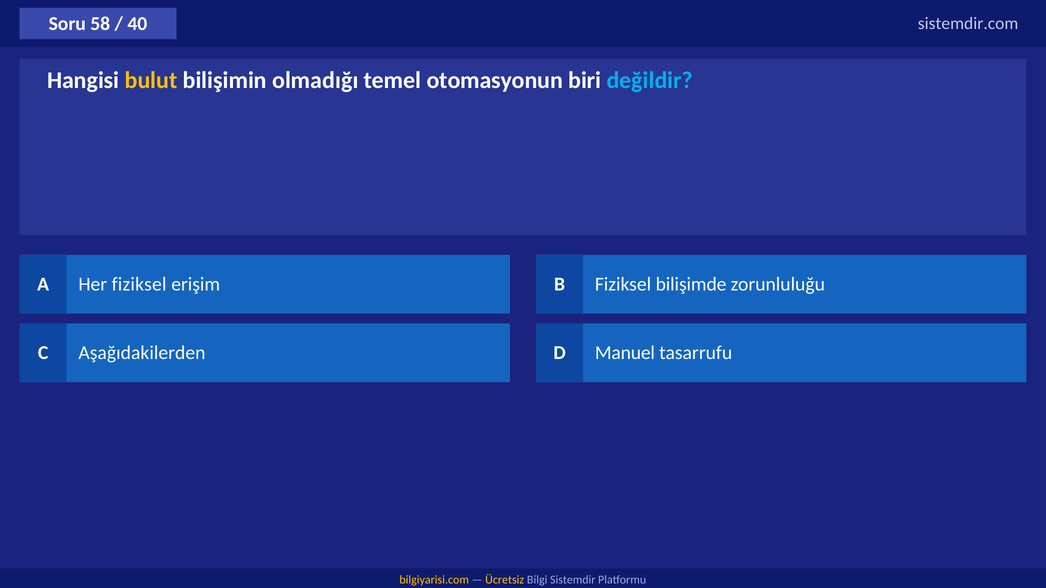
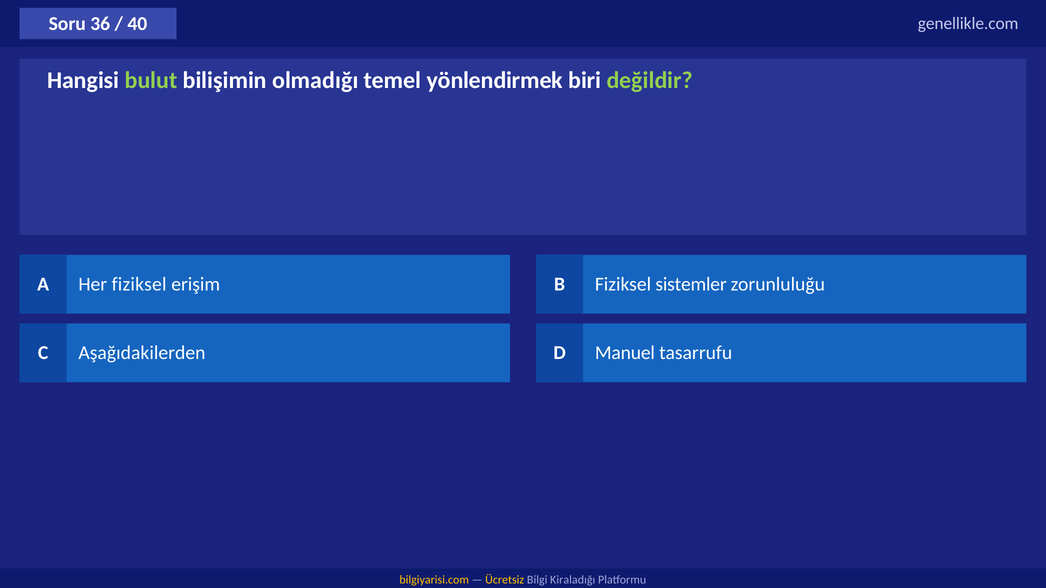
58: 58 -> 36 (100, 24)
sistemdir.com: sistemdir.com -> genellikle.com (968, 24)
bulut colour: yellow -> light green (151, 81)
otomasyonun: otomasyonun -> yönlendirmek (495, 81)
değildir colour: light blue -> light green (650, 81)
bilişimde: bilişimde -> sistemler (691, 285)
Sistemdir: Sistemdir -> Kiraladığı (573, 580)
